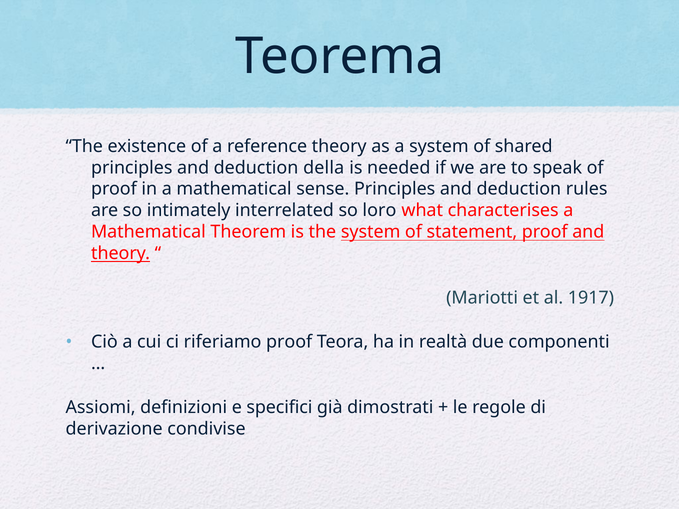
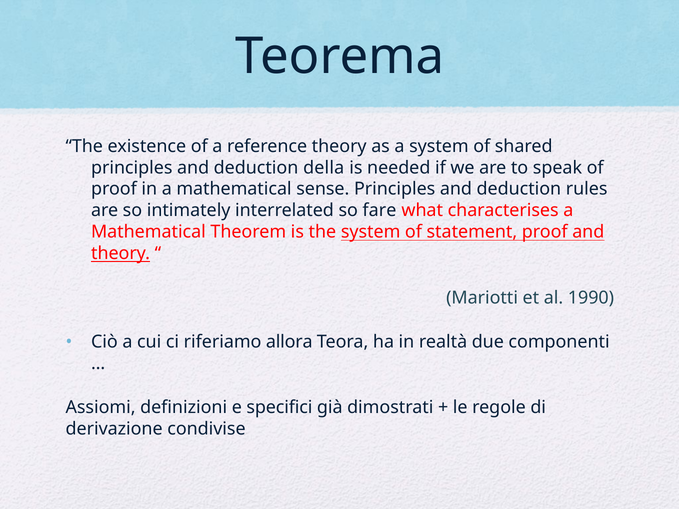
loro: loro -> fare (379, 211)
1917: 1917 -> 1990 (591, 298)
riferiamo proof: proof -> allora (289, 342)
